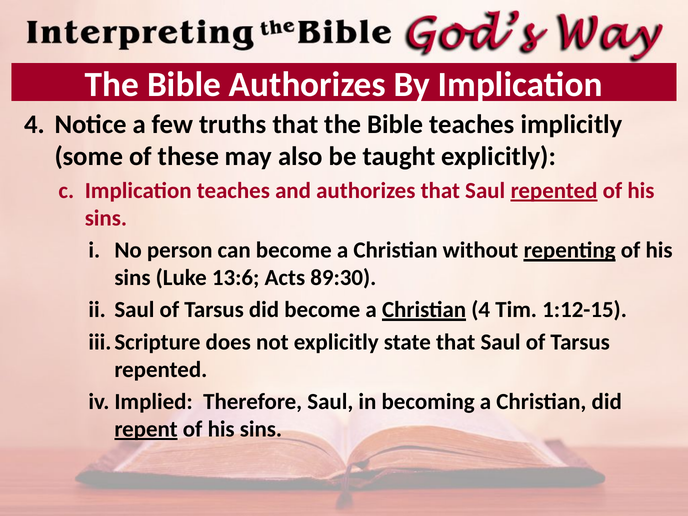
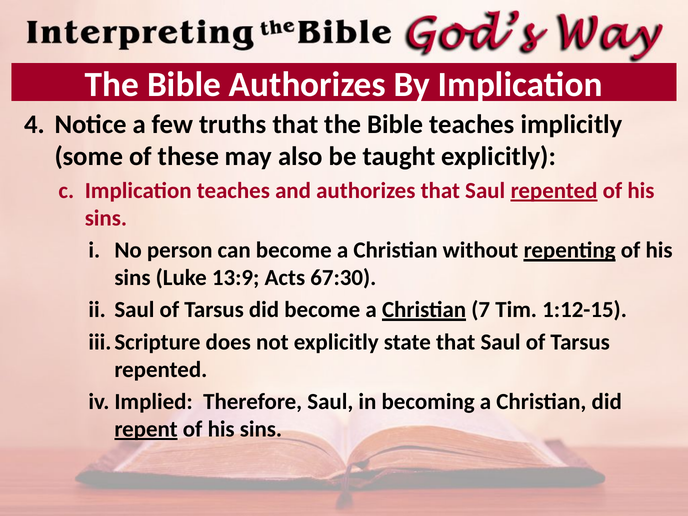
13:6: 13:6 -> 13:9 (236, 278)
89:30: 89:30 -> 67:30 (343, 278)
Christian 4: 4 -> 7 (481, 310)
